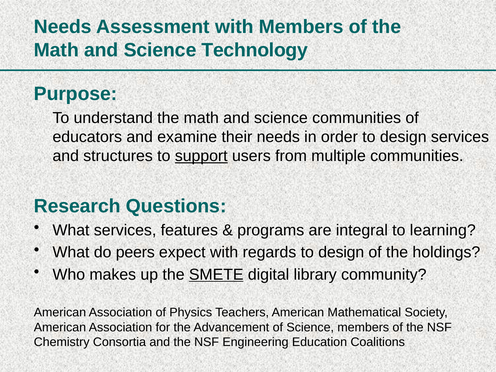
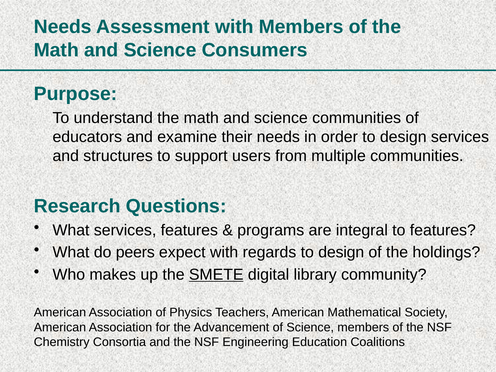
Technology: Technology -> Consumers (255, 50)
support underline: present -> none (201, 156)
to learning: learning -> features (443, 230)
